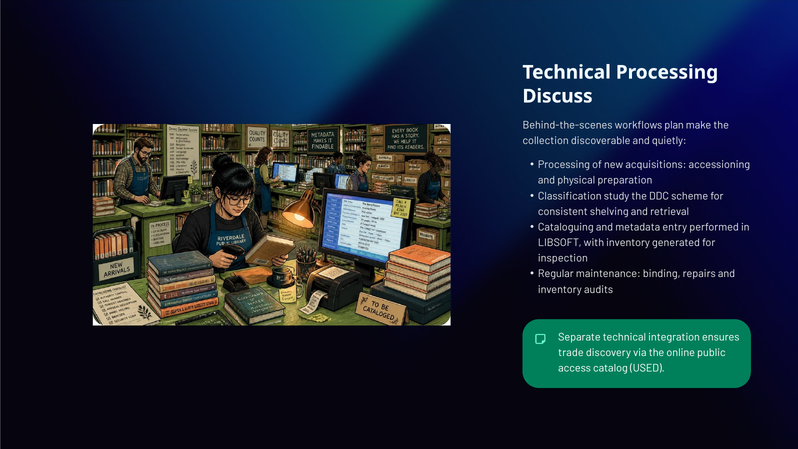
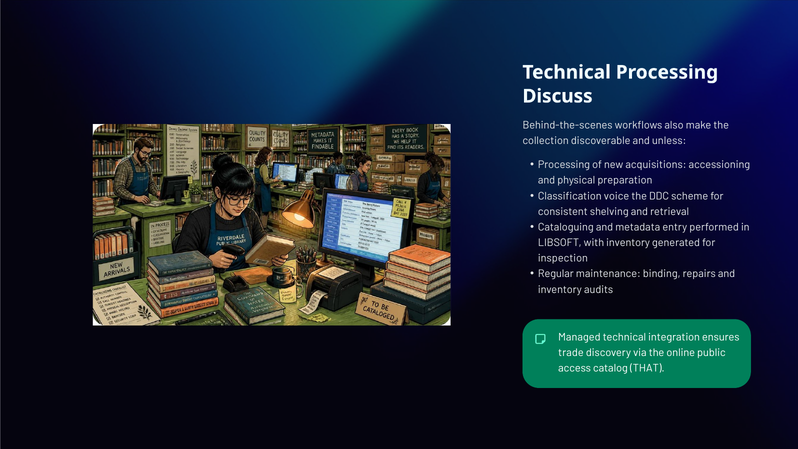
plan: plan -> also (674, 125)
quietly: quietly -> unless (669, 141)
study: study -> voice (617, 196)
Separate: Separate -> Managed (579, 337)
USED: USED -> THAT (647, 368)
